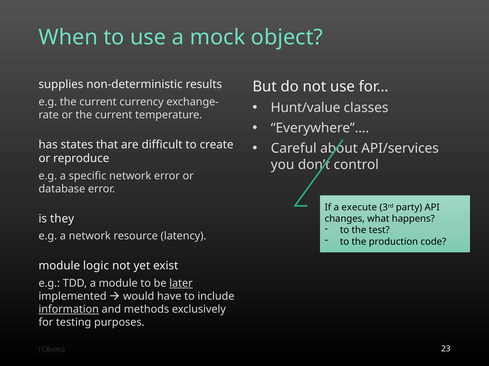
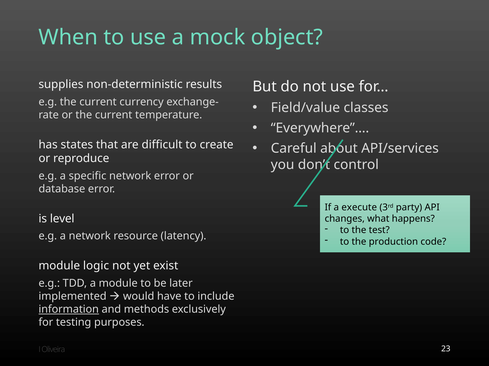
Hunt/value: Hunt/value -> Field/value (305, 108)
they: they -> level (62, 219)
later underline: present -> none (181, 284)
